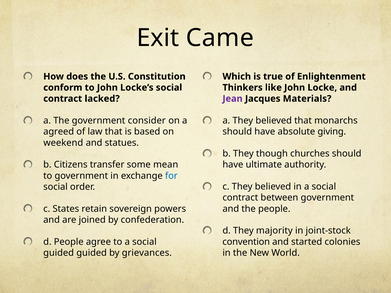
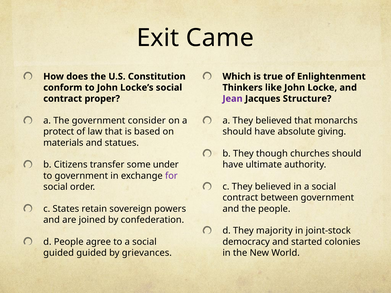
lacked: lacked -> proper (102, 99)
Materials: Materials -> Structure (307, 99)
agreed: agreed -> protect (59, 132)
weekend: weekend -> materials (63, 143)
mean: mean -> under (166, 165)
for colour: blue -> purple (171, 176)
convention: convention -> democracy (246, 242)
